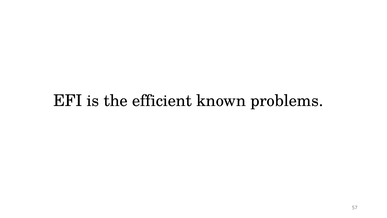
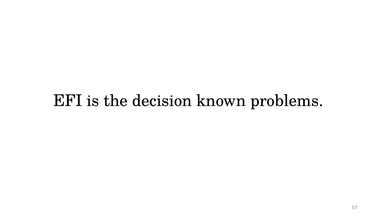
efficient: efficient -> decision (162, 101)
